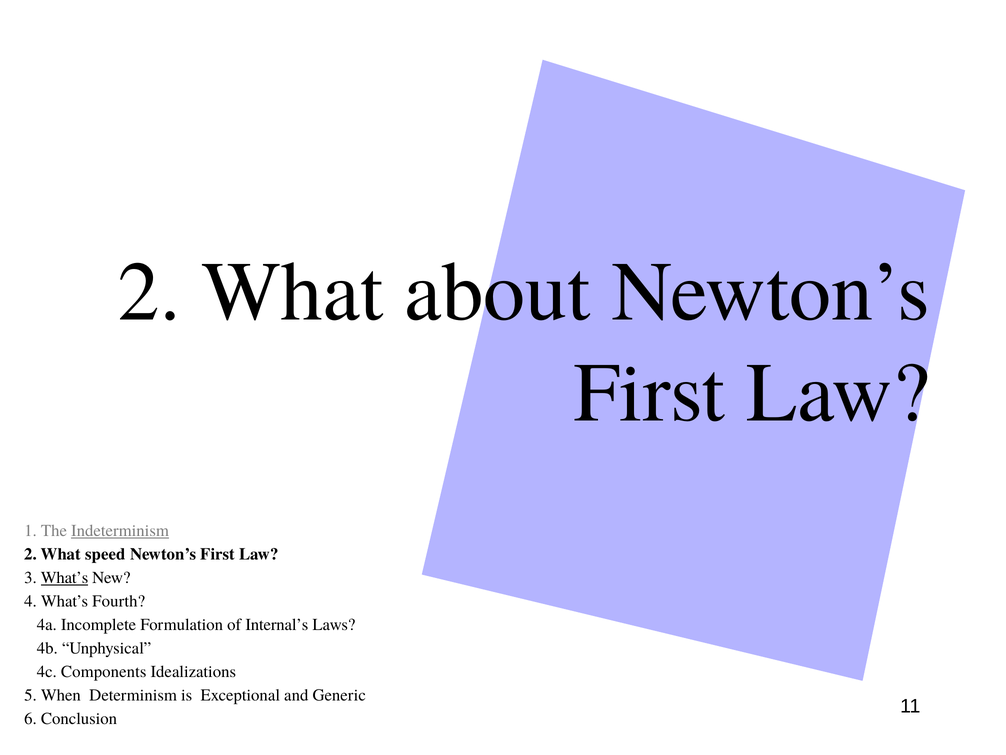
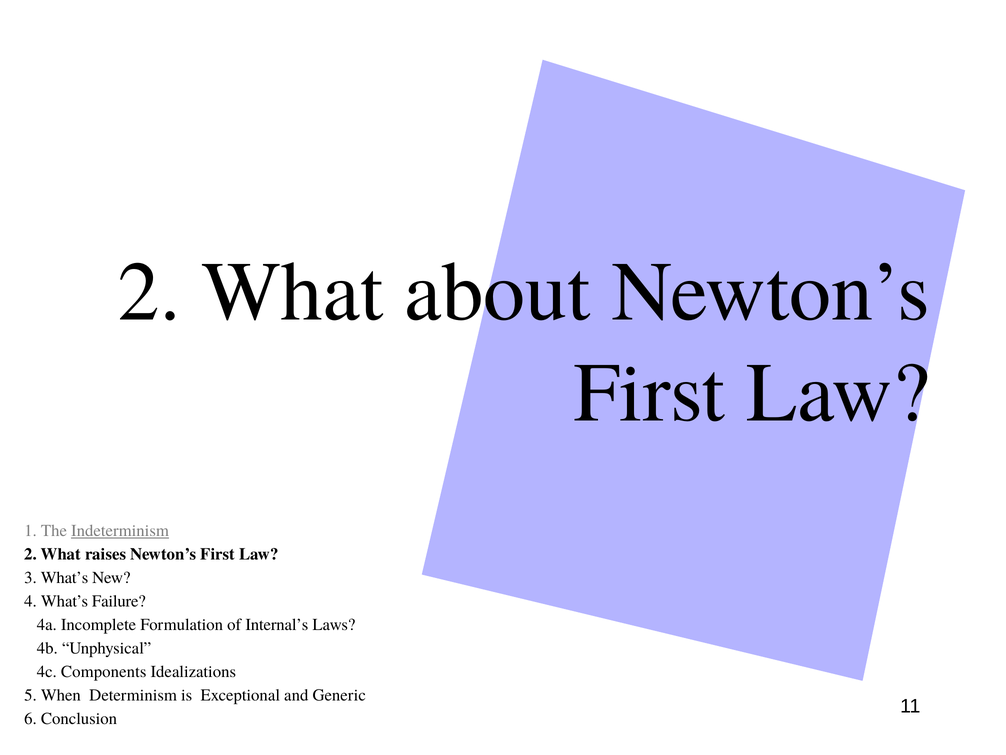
speed: speed -> raises (106, 554)
What’s underline: present -> none (65, 577)
Fourth: Fourth -> Failure (119, 601)
